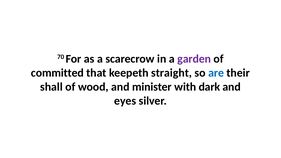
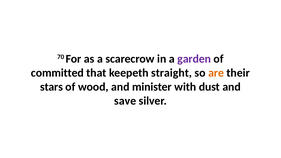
are colour: blue -> orange (216, 73)
shall: shall -> stars (51, 87)
dark: dark -> dust (209, 87)
eyes: eyes -> save (125, 101)
